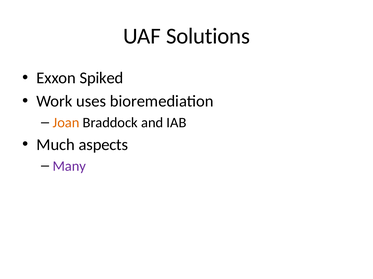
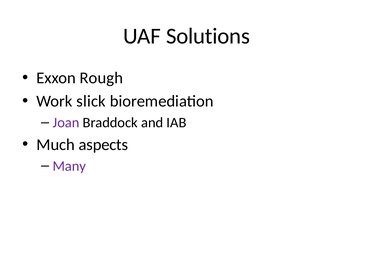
Spiked: Spiked -> Rough (101, 78)
uses: uses -> slick (91, 101)
Joan colour: orange -> purple (66, 123)
